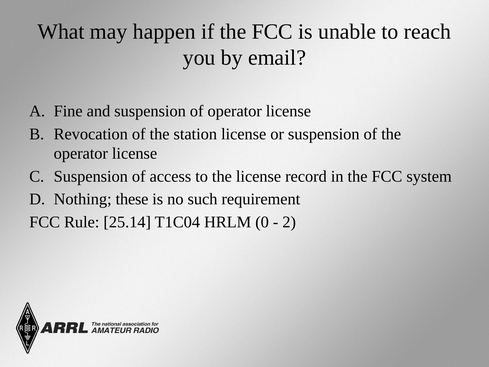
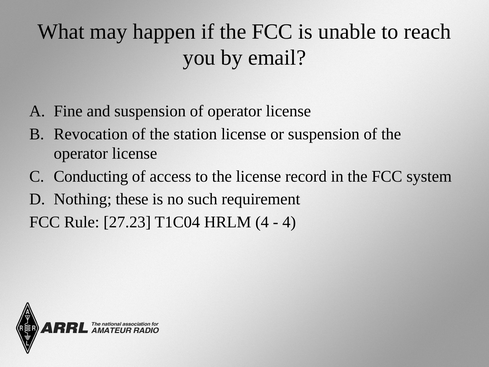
Suspension: Suspension -> Conducting (91, 176)
25.14: 25.14 -> 27.23 (127, 222)
HRLM 0: 0 -> 4 (262, 222)
2: 2 -> 4 (289, 222)
